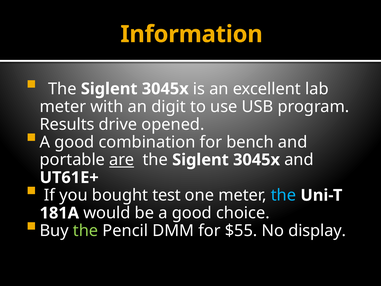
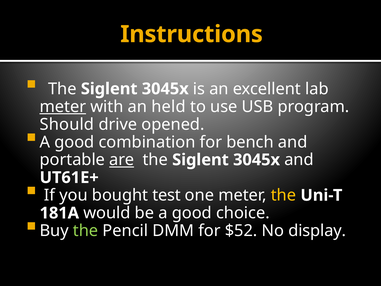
Information: Information -> Instructions (192, 34)
meter underline: none -> present (63, 106)
digit: digit -> held (168, 106)
Results: Results -> Should (67, 124)
the colour: light blue -> yellow (283, 195)
$55: $55 -> $52 (241, 231)
